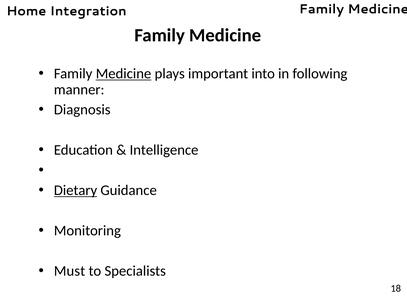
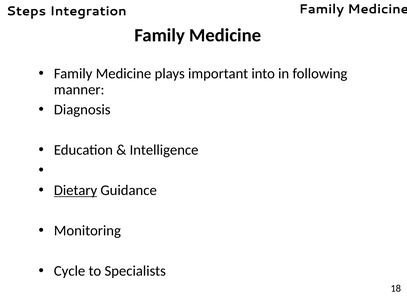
Home: Home -> Steps (26, 11)
Medicine underline: present -> none (124, 73)
Must: Must -> Cycle (70, 270)
